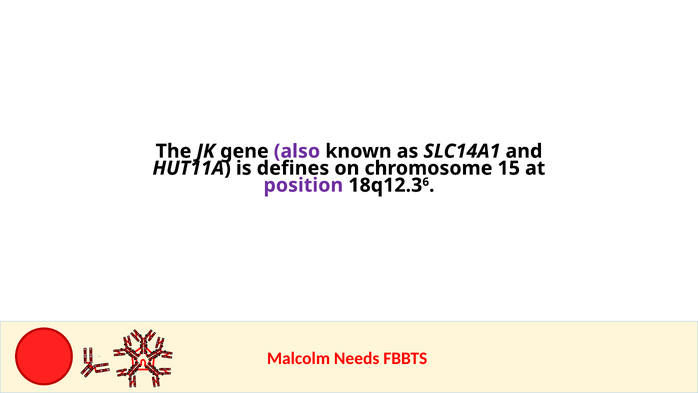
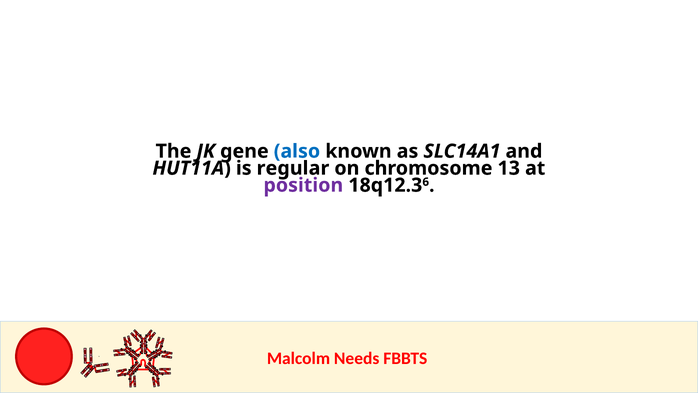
also colour: purple -> blue (297, 151)
defines: defines -> regular (293, 168)
15: 15 -> 13 (509, 168)
